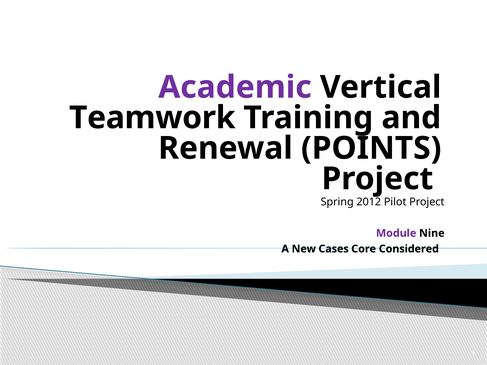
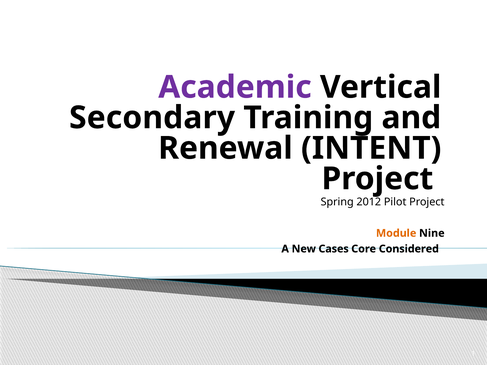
Teamwork: Teamwork -> Secondary (152, 118)
POINTS: POINTS -> INTENT (371, 148)
Module colour: purple -> orange (396, 233)
